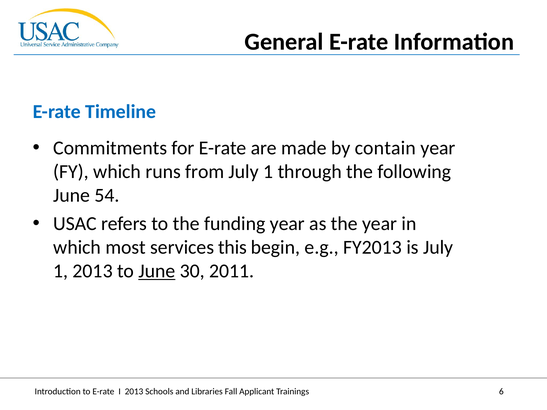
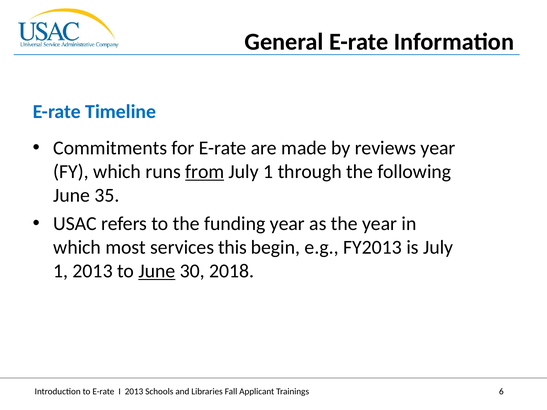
contain: contain -> reviews (386, 148)
from underline: none -> present (205, 172)
54: 54 -> 35 (107, 195)
2011: 2011 -> 2018 (232, 271)
